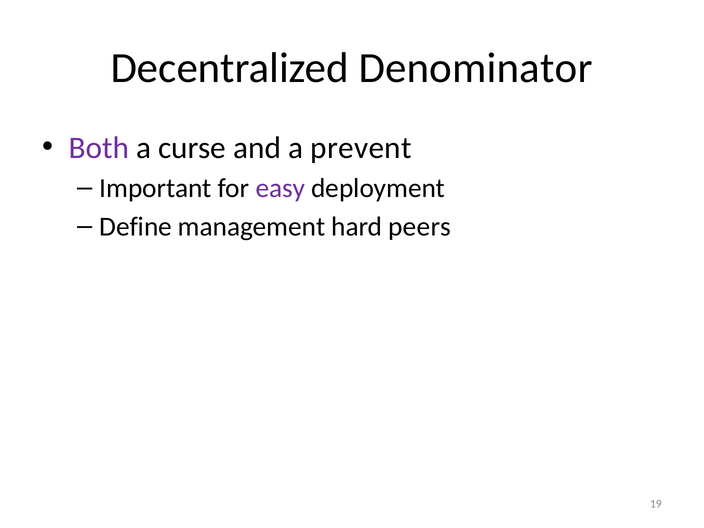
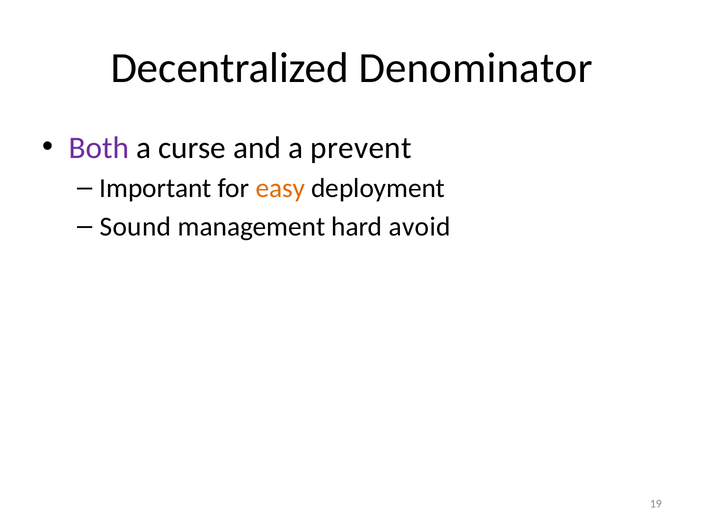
easy colour: purple -> orange (280, 188)
Define: Define -> Sound (135, 226)
peers: peers -> avoid (420, 226)
